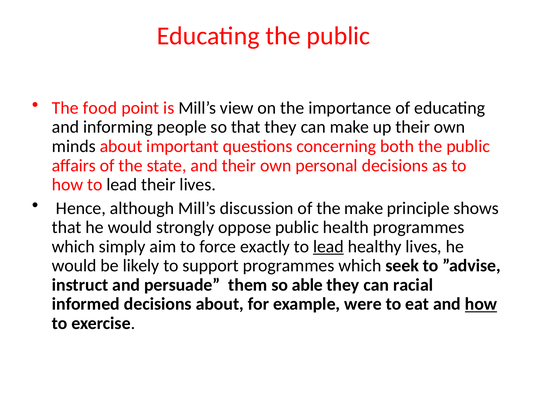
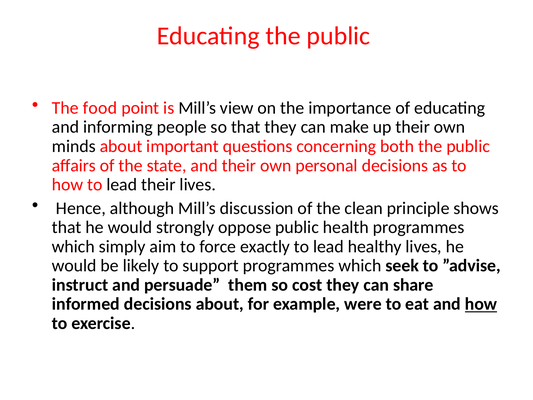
the make: make -> clean (364, 208)
lead underline: present -> none (328, 246)
able: able -> cost (307, 285)
racial: racial -> share (413, 285)
